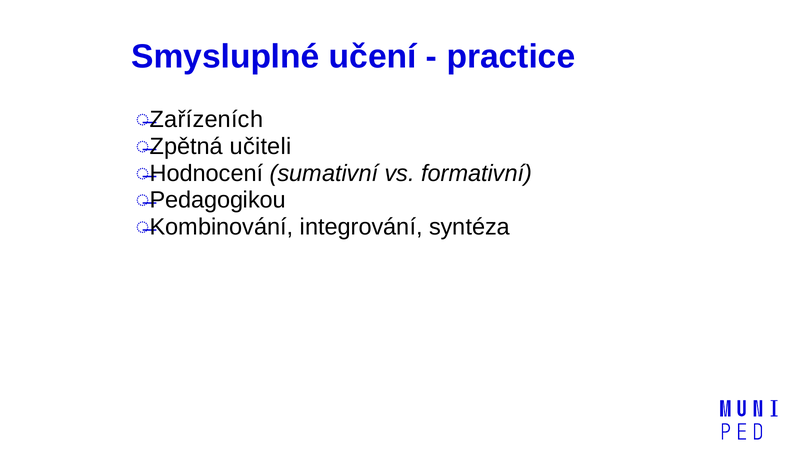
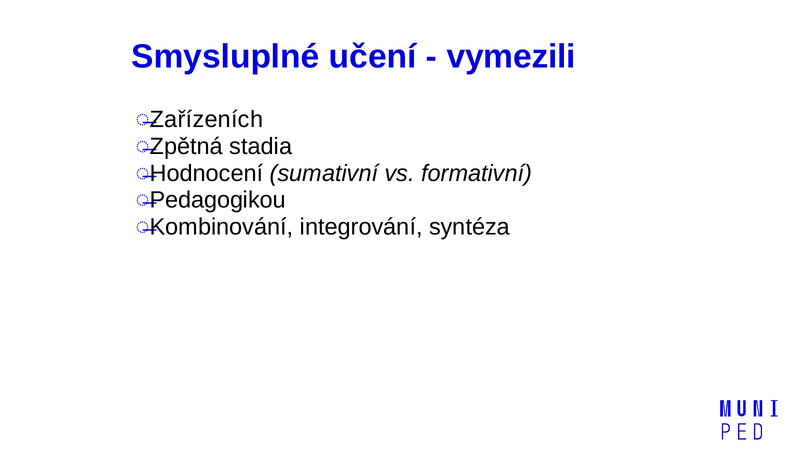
practice: practice -> vymezili (511, 56)
učiteli: učiteli -> stadia (261, 146)
